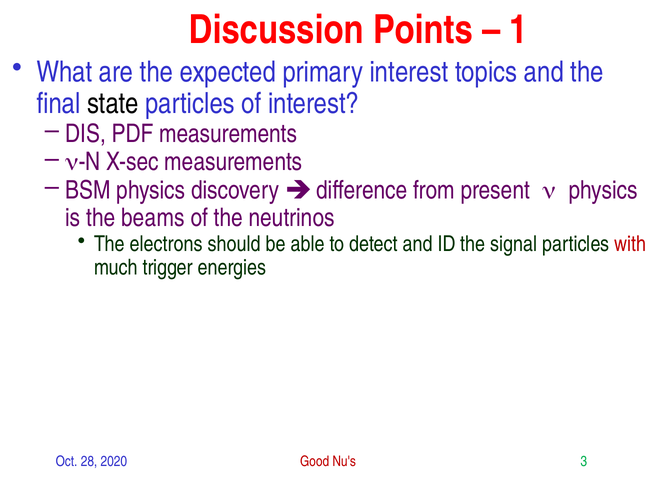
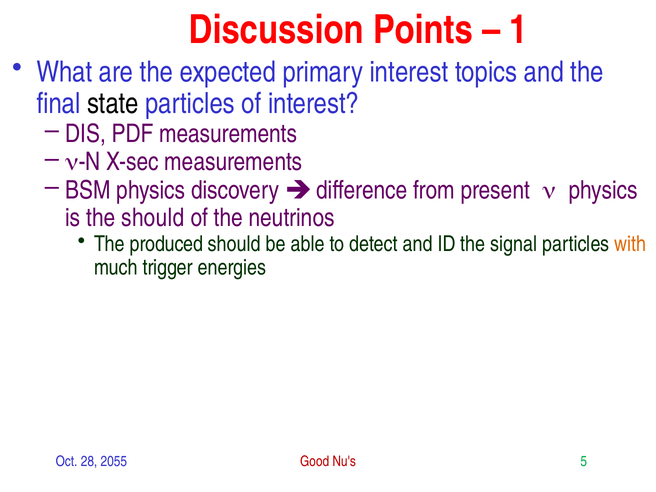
the beams: beams -> should (153, 218)
electrons: electrons -> produced (167, 244)
with colour: red -> orange (630, 244)
2020: 2020 -> 2055 (114, 461)
3: 3 -> 5 (584, 461)
